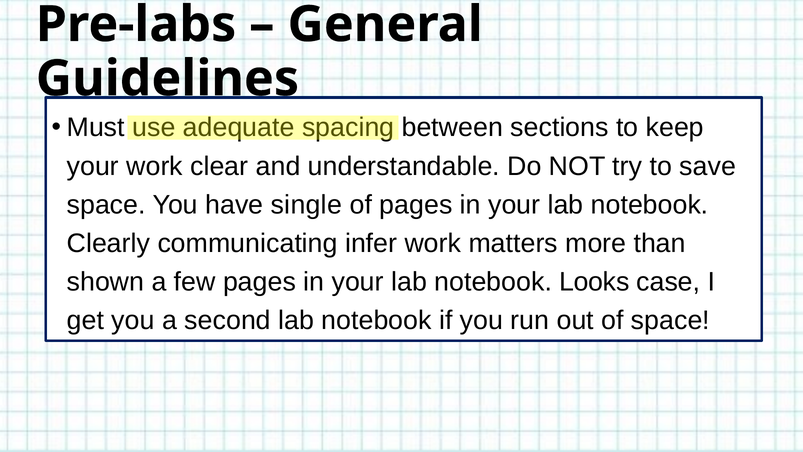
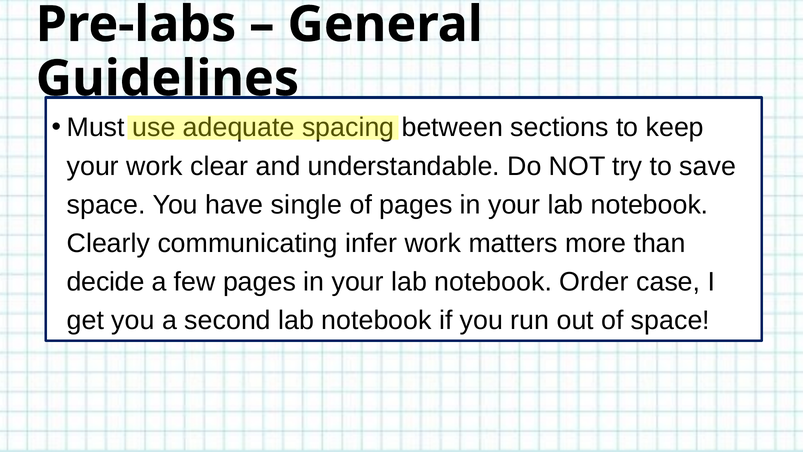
shown: shown -> decide (106, 282)
Looks: Looks -> Order (594, 282)
